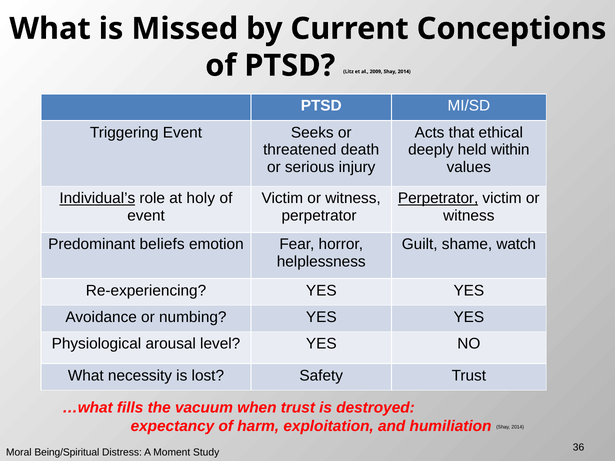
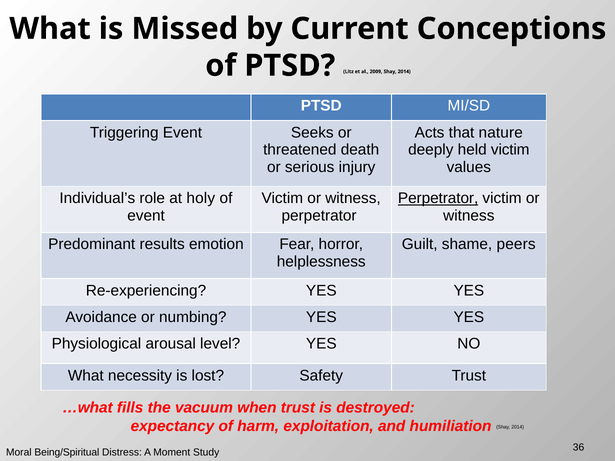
ethical: ethical -> nature (501, 133)
held within: within -> victim (510, 150)
Individual’s underline: present -> none (97, 198)
beliefs: beliefs -> results (162, 245)
watch: watch -> peers (516, 245)
